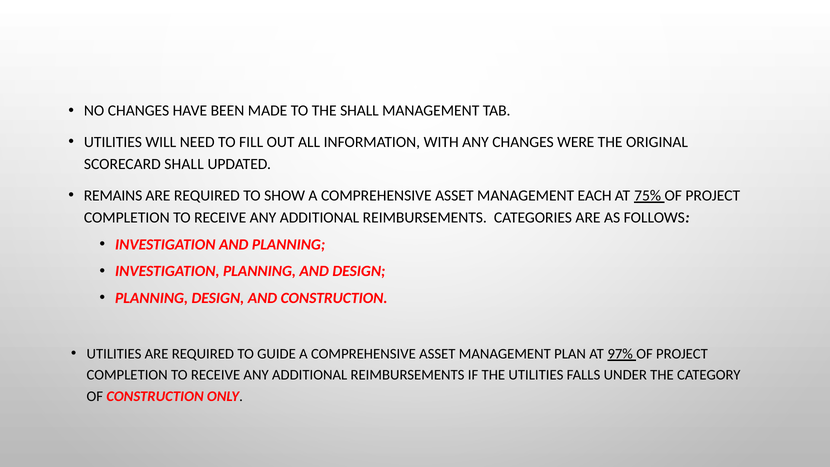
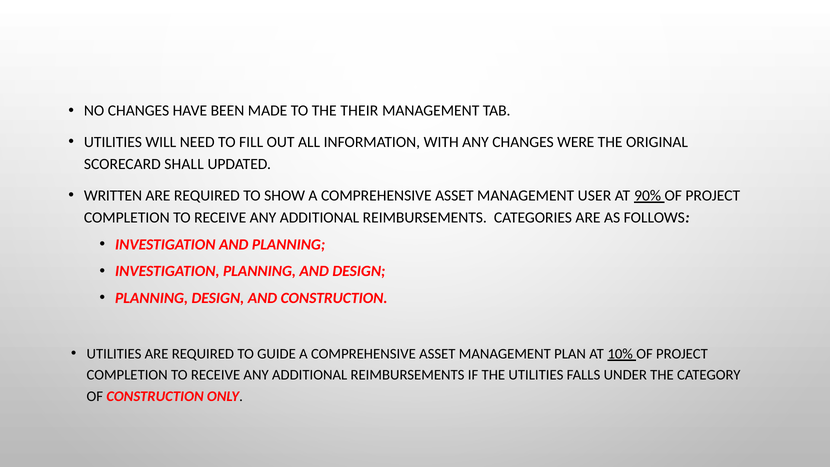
THE SHALL: SHALL -> THEIR (359, 111)
REMAINS: REMAINS -> WRITTEN (113, 195)
EACH: EACH -> USER (594, 195)
75%: 75% -> 90% (648, 195)
97%: 97% -> 10% (620, 354)
